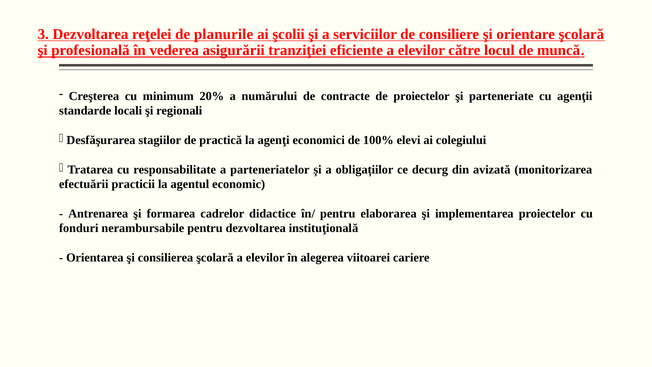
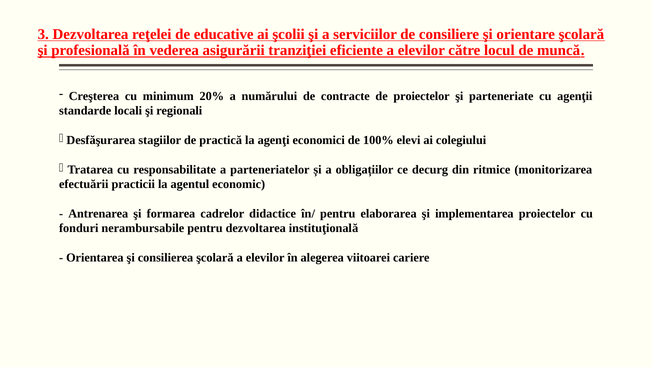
planurile: planurile -> educative (224, 34)
avizată: avizată -> ritmice (492, 170)
